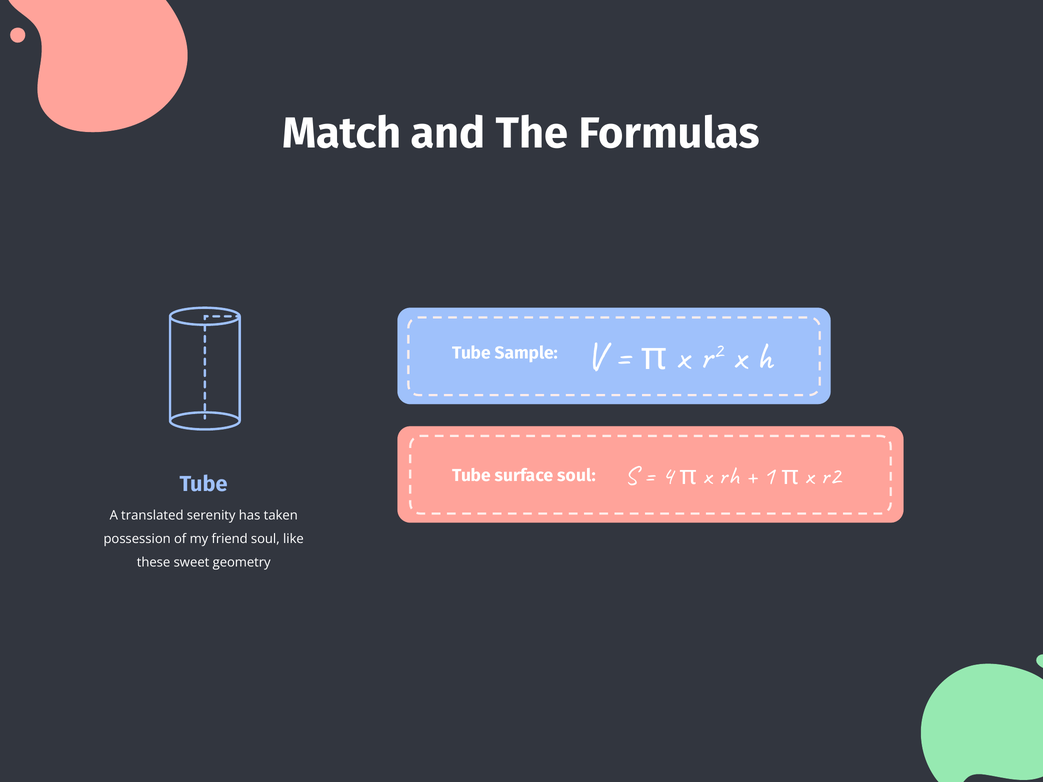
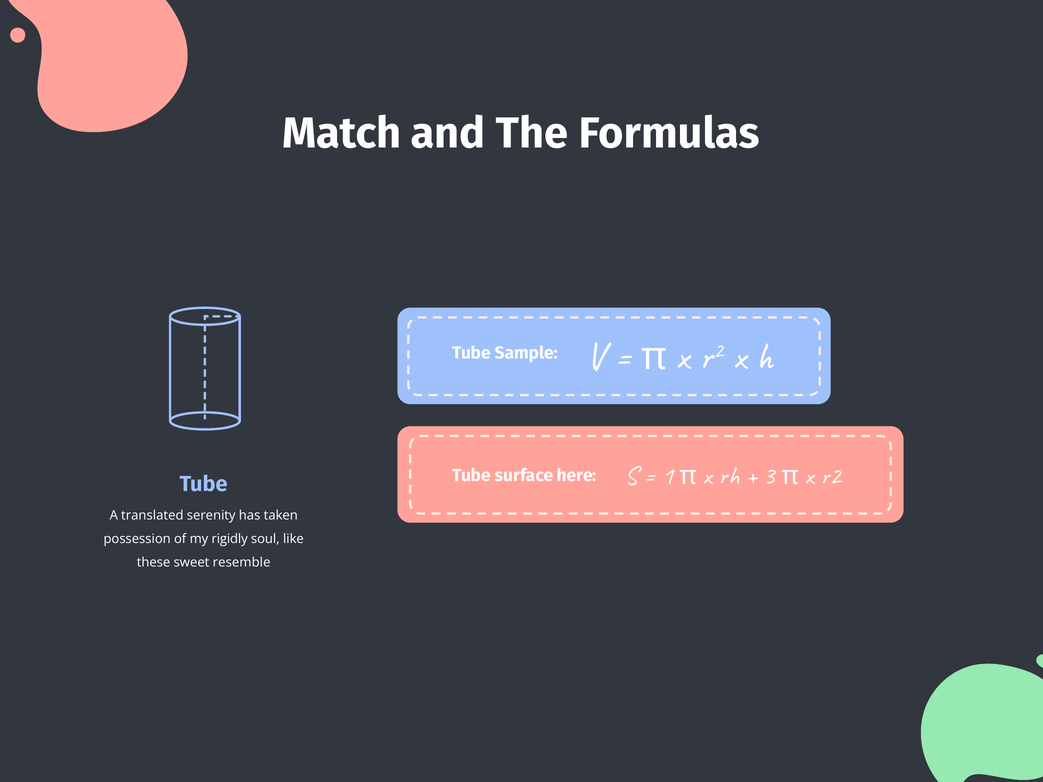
surface soul: soul -> here (577, 476)
4: 4 -> 1 (667, 476)
1: 1 -> 3 (769, 476)
friend: friend -> rigidly (230, 539)
geometry: geometry -> resemble (242, 563)
